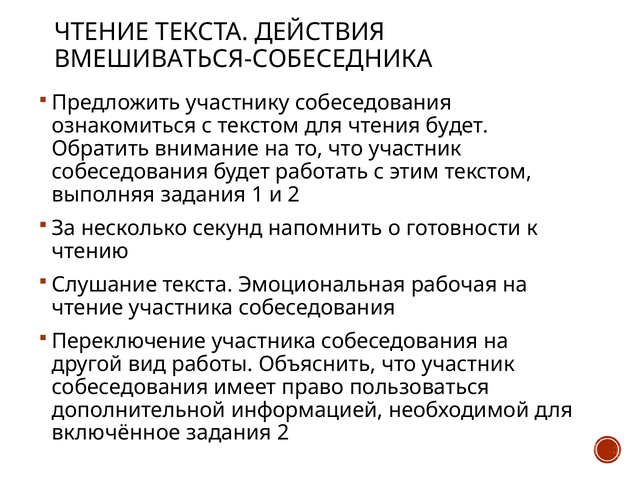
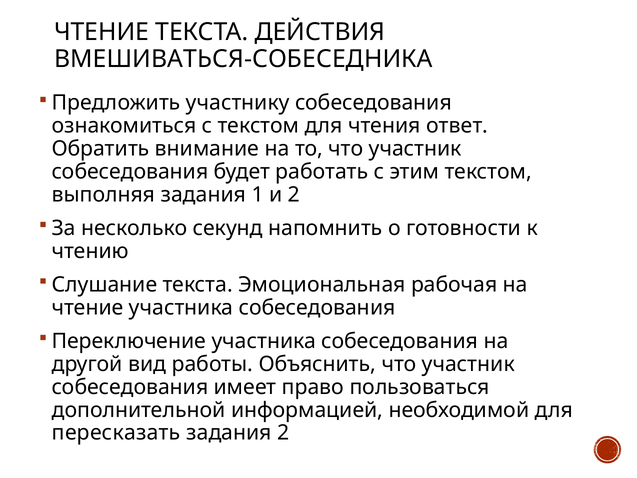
чтения будет: будет -> ответ (457, 126)
включённое: включённое -> пересказать (116, 433)
